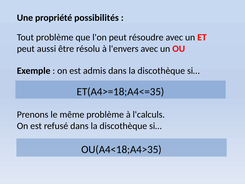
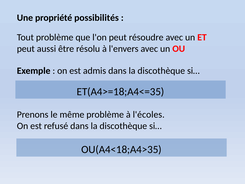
l'calculs: l'calculs -> l'écoles (149, 114)
